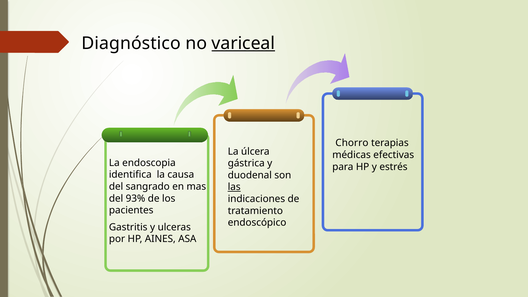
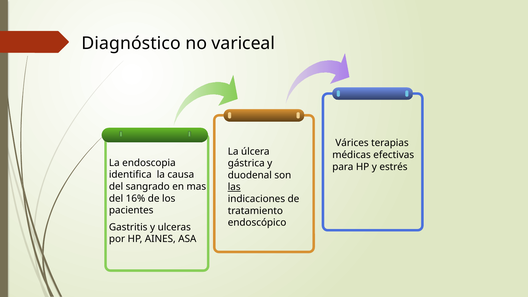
variceal underline: present -> none (243, 43)
Chorro: Chorro -> Várices (352, 143)
93%: 93% -> 16% (135, 198)
